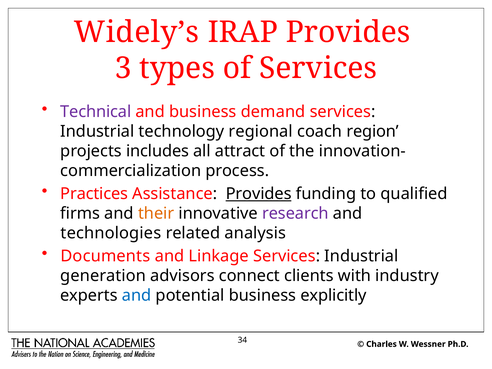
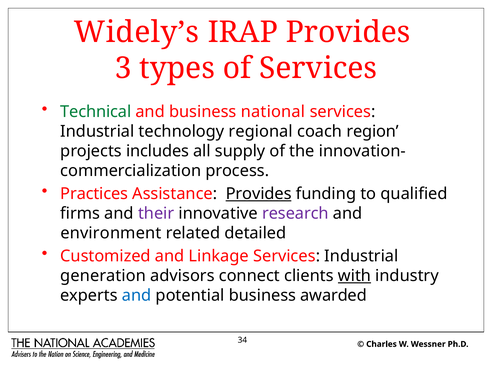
Technical colour: purple -> green (96, 112)
demand: demand -> national (273, 112)
attract: attract -> supply (240, 151)
their colour: orange -> purple (156, 214)
technologies: technologies -> environment (111, 233)
analysis: analysis -> detailed (255, 233)
Documents: Documents -> Customized (105, 256)
with underline: none -> present (354, 276)
explicitly: explicitly -> awarded (334, 296)
